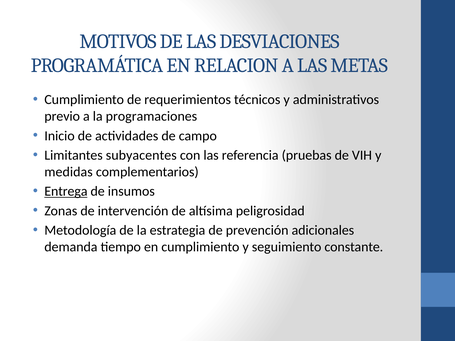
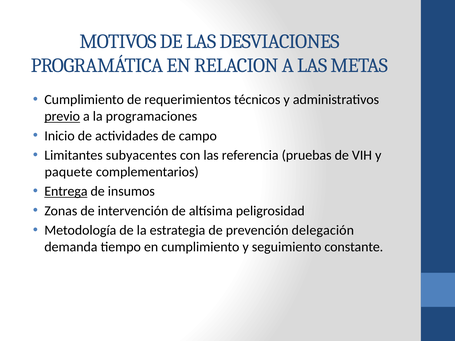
previo underline: none -> present (62, 116)
medidas: medidas -> paquete (69, 172)
adicionales: adicionales -> delegación (323, 230)
